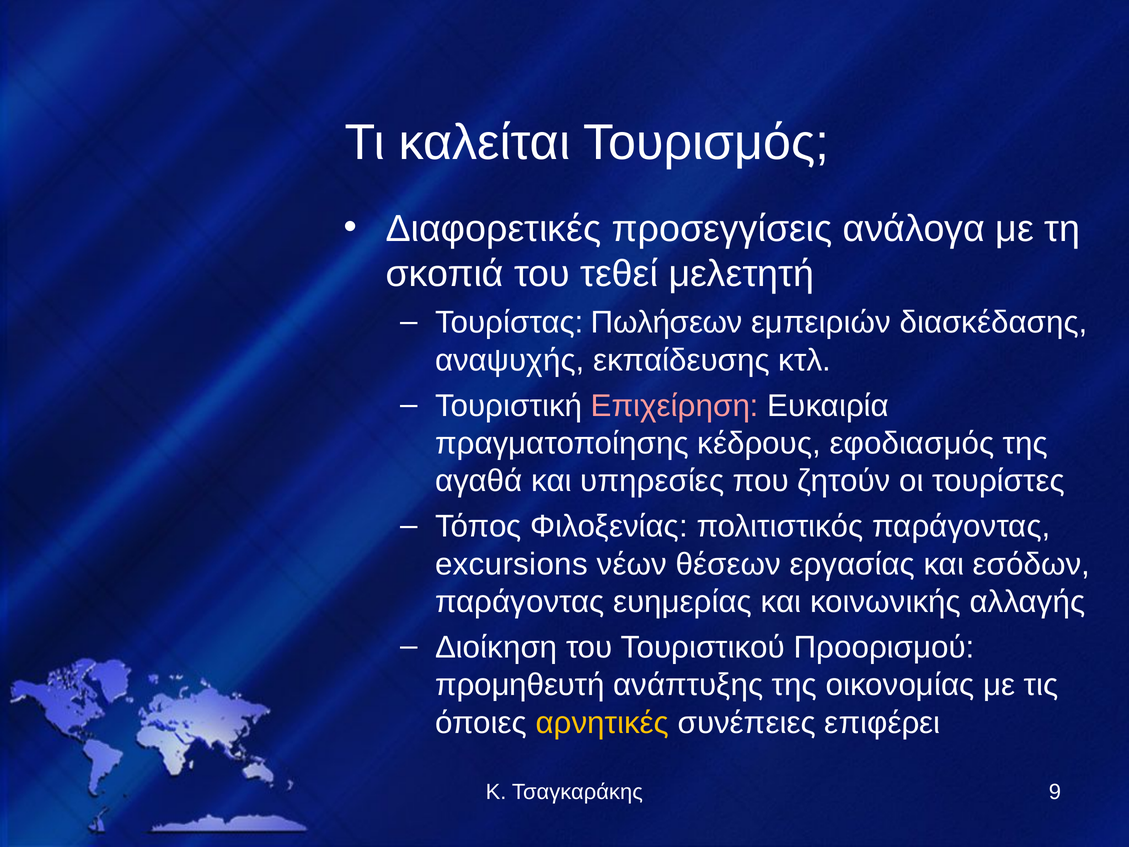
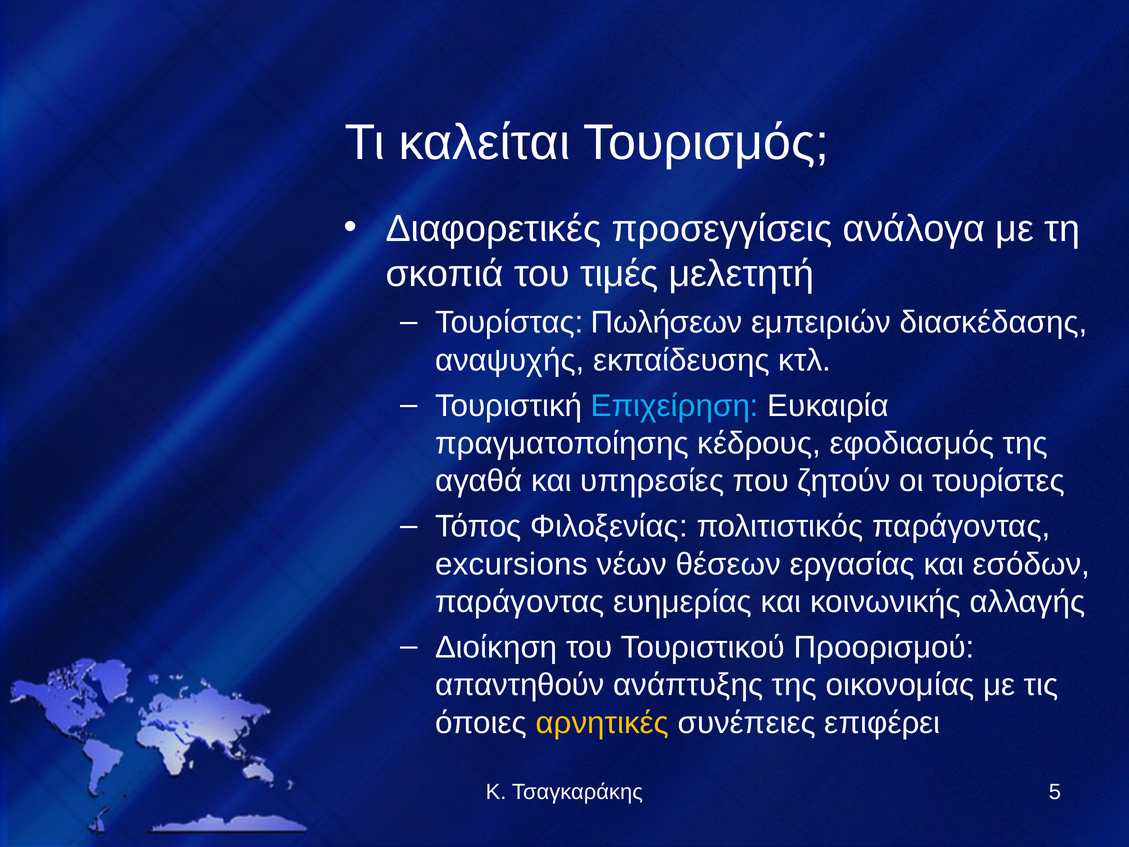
τεθεί: τεθεί -> τιμές (619, 274)
Επιχείρηση colour: pink -> light blue (675, 406)
προμηθευτή: προμηθευτή -> απαντηθούν (520, 685)
9: 9 -> 5 (1055, 792)
